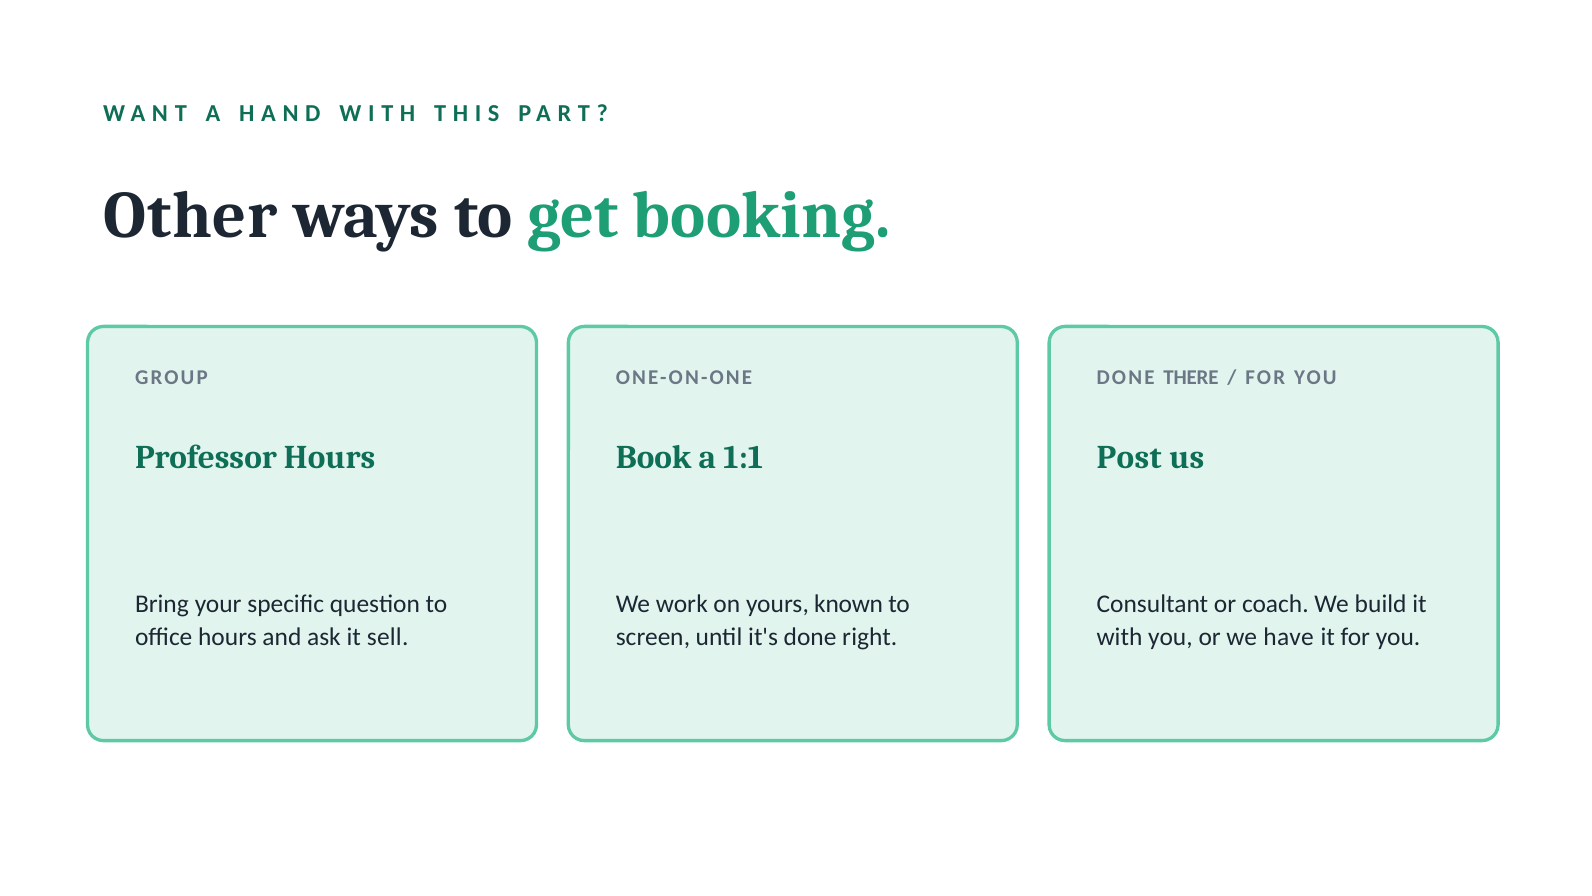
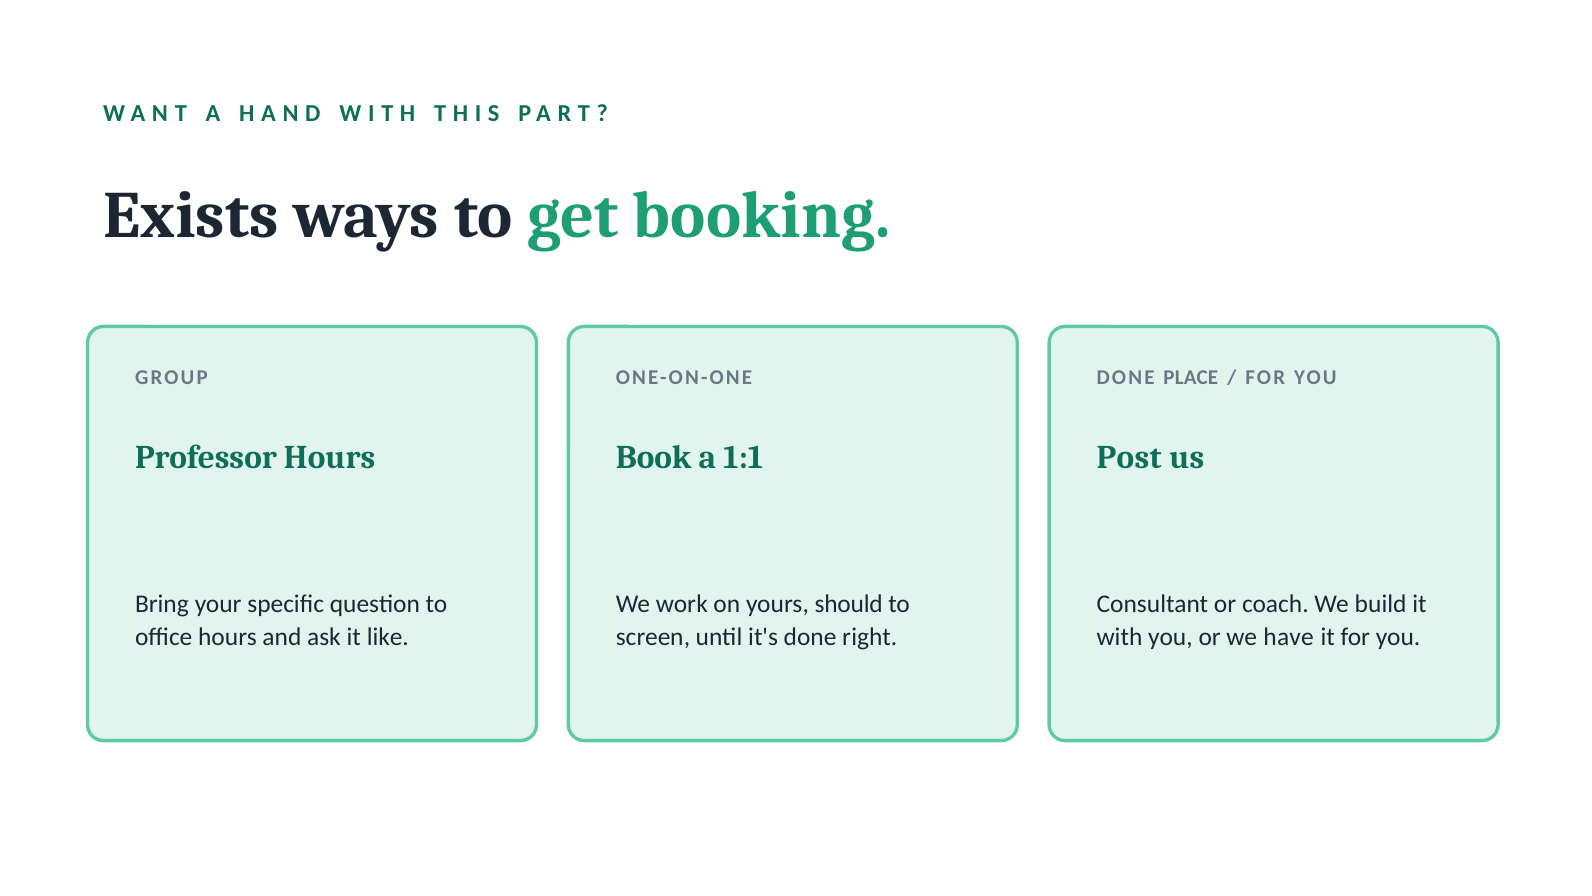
Other: Other -> Exists (191, 216)
THERE: THERE -> PLACE (1191, 377)
known: known -> should (849, 604)
sell: sell -> like (388, 637)
